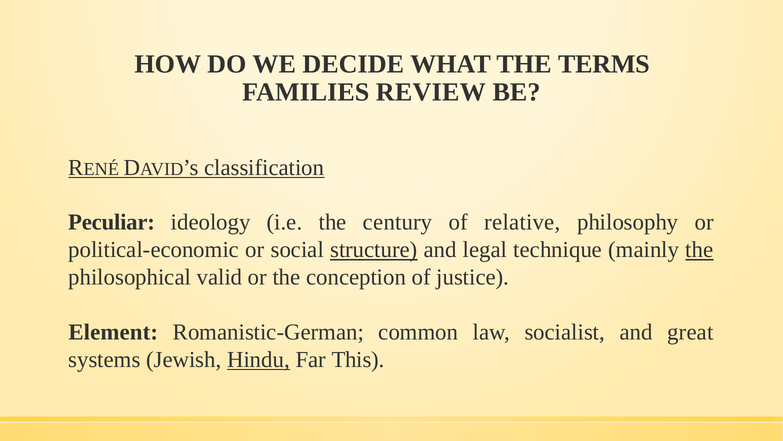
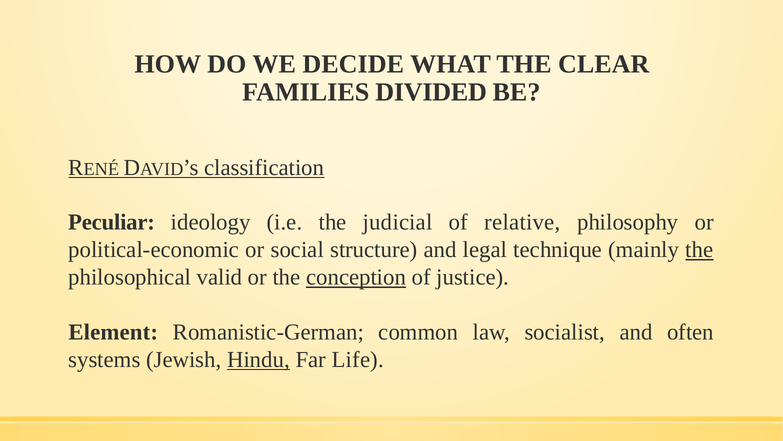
TERMS: TERMS -> CLEAR (604, 64)
REVIEW: REVIEW -> DIVIDED (431, 92)
century: century -> judicial (398, 222)
structure underline: present -> none (374, 250)
conception underline: none -> present (356, 277)
great: great -> often (690, 332)
This: This -> Life (358, 359)
